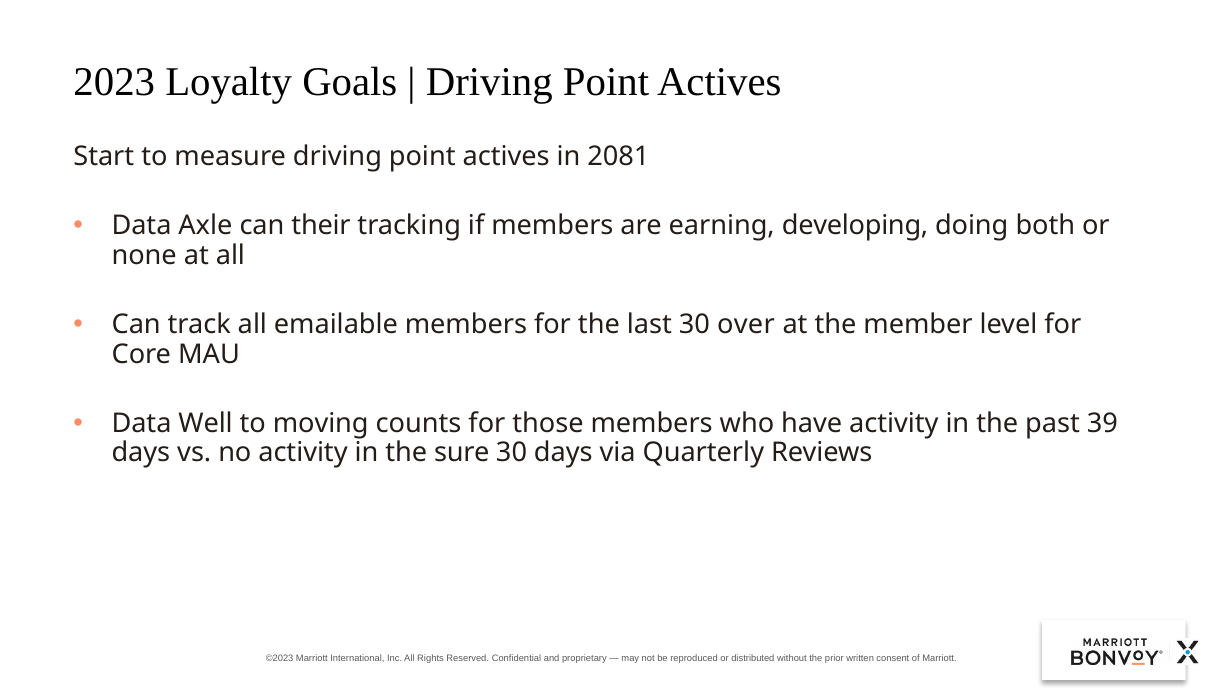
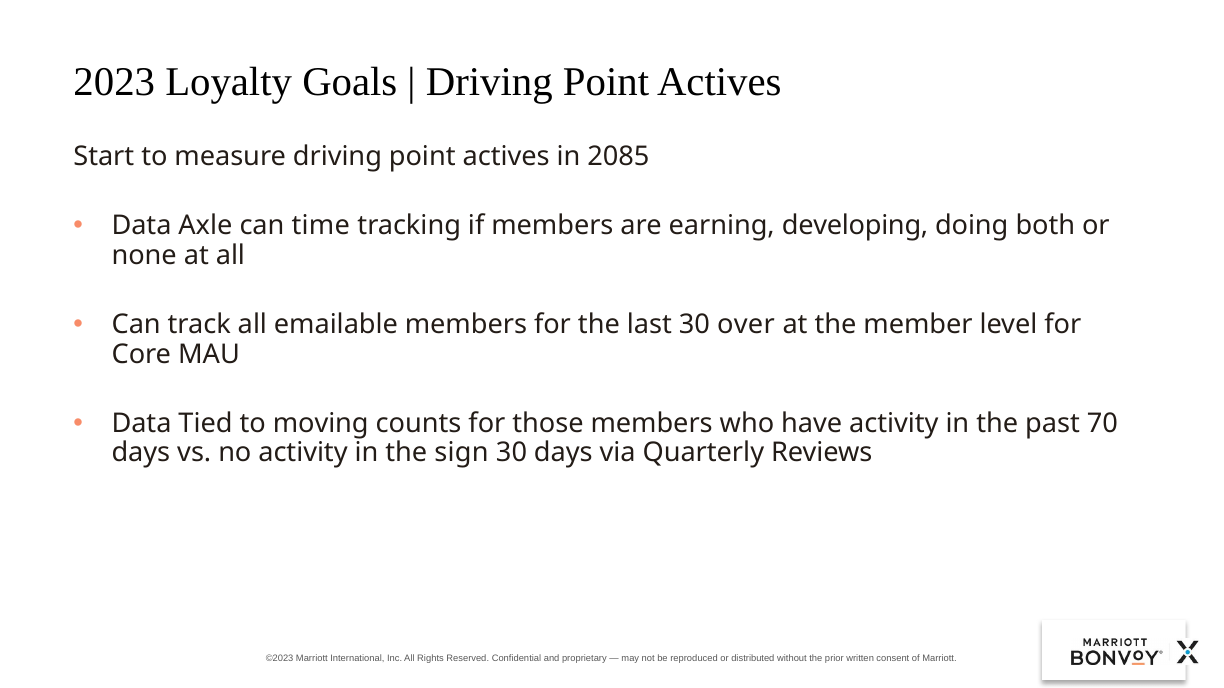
2081: 2081 -> 2085 (618, 157)
their: their -> time (321, 226)
Well: Well -> Tied (205, 424)
39: 39 -> 70 (1102, 424)
sure: sure -> sign (462, 453)
